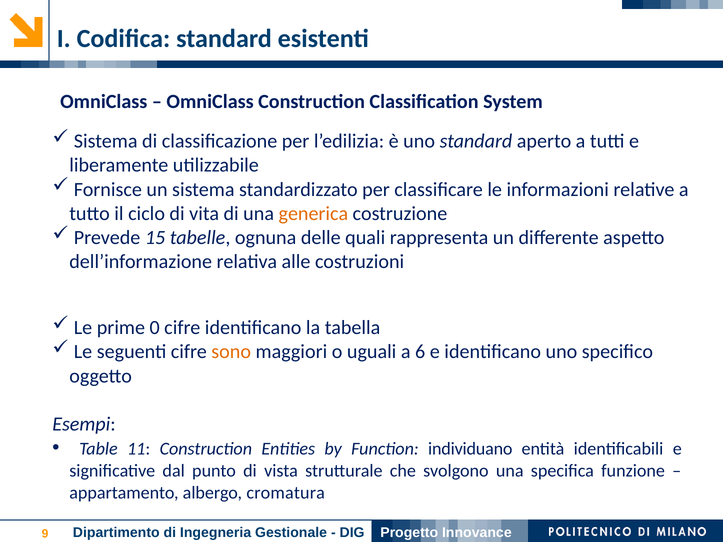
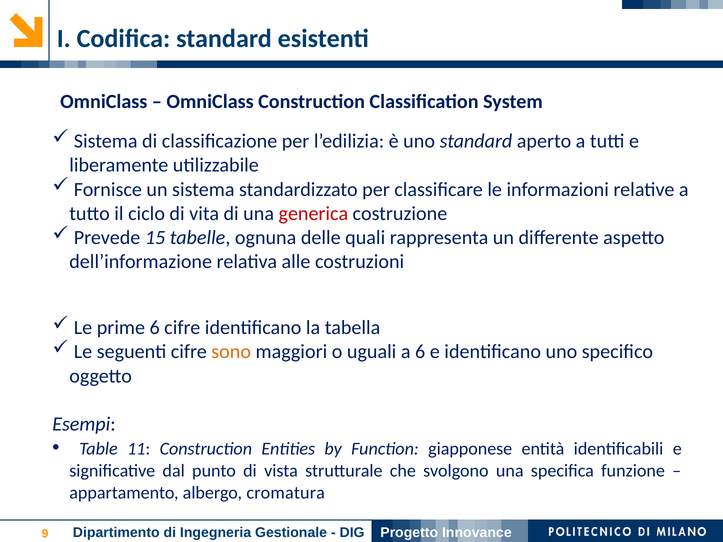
generica colour: orange -> red (313, 214)
prime 0: 0 -> 6 (155, 328)
individuano: individuano -> giapponese (470, 449)
